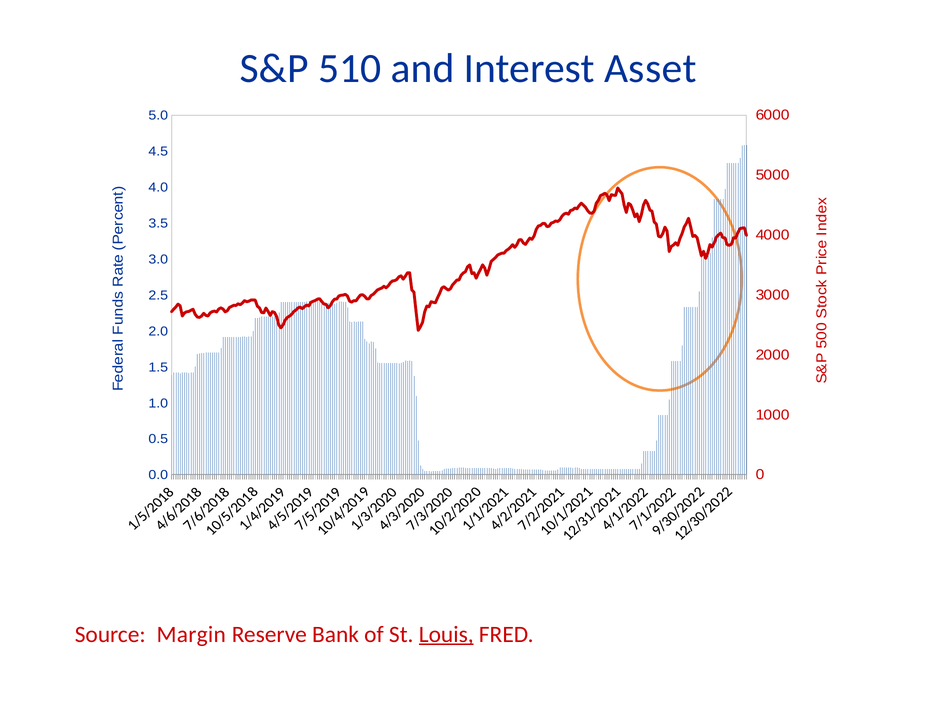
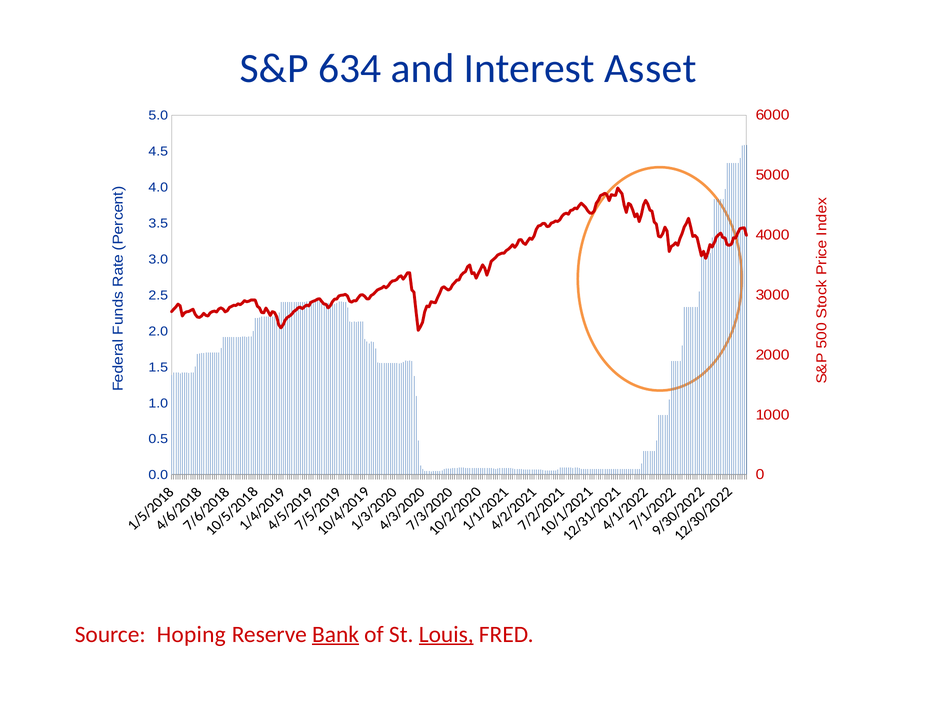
510: 510 -> 634 (350, 68)
Margin: Margin -> Hoping (191, 634)
Bank underline: none -> present (336, 634)
